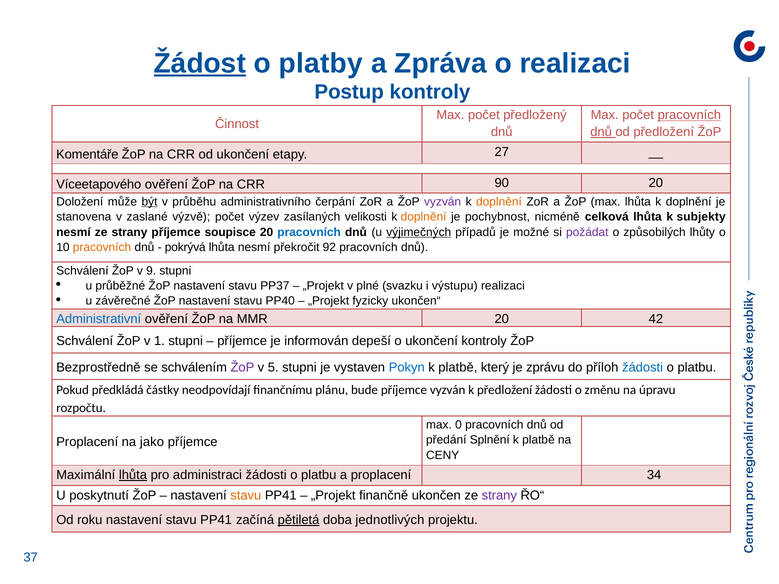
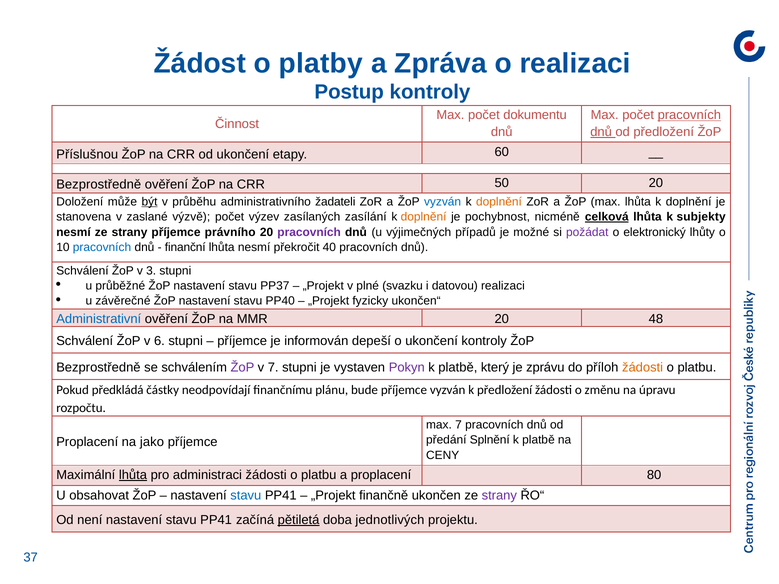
Žádost underline: present -> none (200, 64)
předložený: předložený -> dokumentu (535, 115)
Komentáře: Komentáře -> Příslušnou (87, 154)
27: 27 -> 60 (502, 152)
Víceetapového: Víceetapového -> Bezprostředně (99, 185)
90: 90 -> 50 (502, 183)
čerpání: čerpání -> žadateli (335, 202)
vyzván colour: purple -> blue (443, 202)
velikosti: velikosti -> zasílání (366, 217)
celková underline: none -> present (607, 217)
soupisce: soupisce -> právního (230, 232)
pracovních colour: blue -> purple (309, 232)
výjimečných underline: present -> none (419, 232)
způsobilých: způsobilých -> elektronický (655, 232)
pracovních colour: orange -> blue (102, 247)
pokrývá: pokrývá -> finanční (185, 247)
92: 92 -> 40 (329, 247)
9: 9 -> 3 (151, 271)
výstupu: výstupu -> datovou (455, 286)
42: 42 -> 48 (656, 319)
1: 1 -> 6 (159, 341)
v 5: 5 -> 7 (273, 368)
Pokyn colour: blue -> purple (407, 368)
žádosti colour: blue -> orange (643, 368)
max 0: 0 -> 7 (458, 425)
34: 34 -> 80 (654, 475)
poskytnutí: poskytnutí -> obsahovat (99, 496)
stavu colour: orange -> blue (246, 496)
roku: roku -> není (90, 520)
